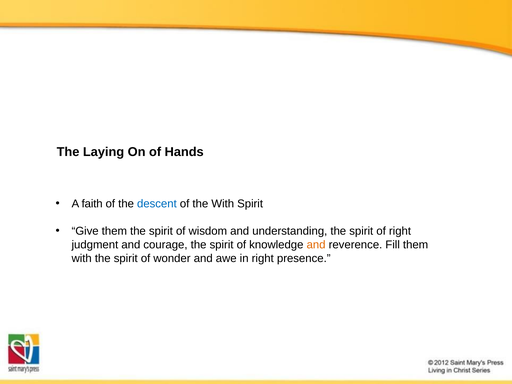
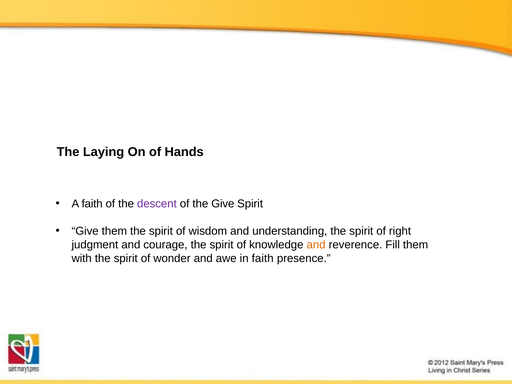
descent colour: blue -> purple (157, 204)
the With: With -> Give (223, 204)
in right: right -> faith (263, 258)
